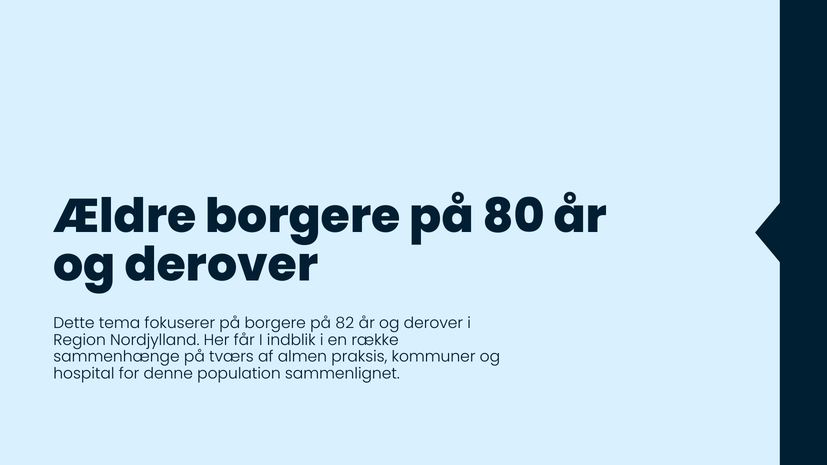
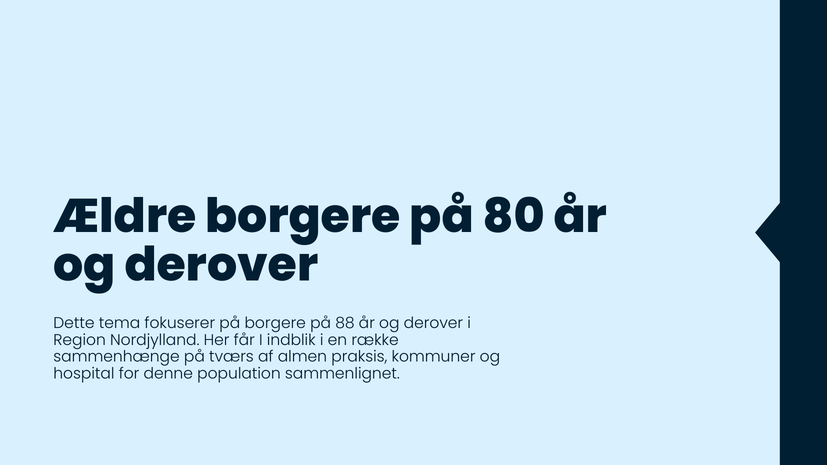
82: 82 -> 88 (345, 323)
